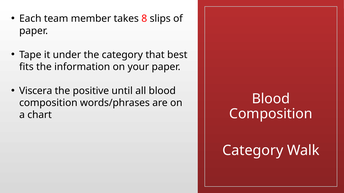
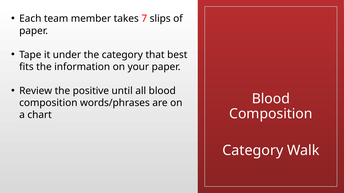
8: 8 -> 7 (144, 19)
Viscera: Viscera -> Review (36, 91)
